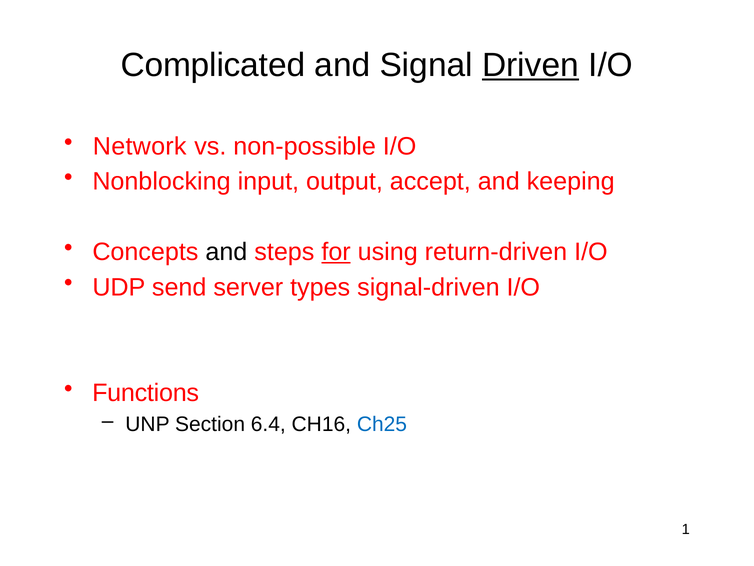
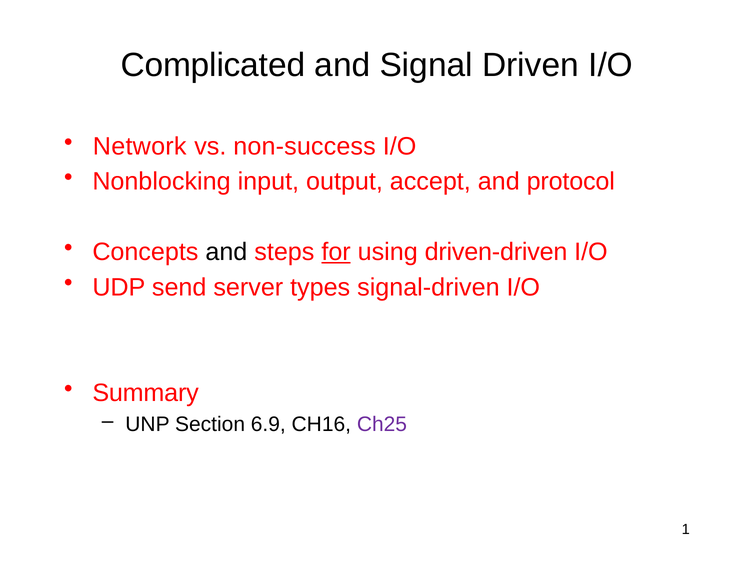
Driven underline: present -> none (530, 65)
non-possible: non-possible -> non-success (305, 146)
keeping: keeping -> protocol (571, 181)
return-driven: return-driven -> driven-driven (496, 252)
Functions: Functions -> Summary (146, 393)
6.4: 6.4 -> 6.9 (268, 424)
Ch25 colour: blue -> purple (382, 424)
